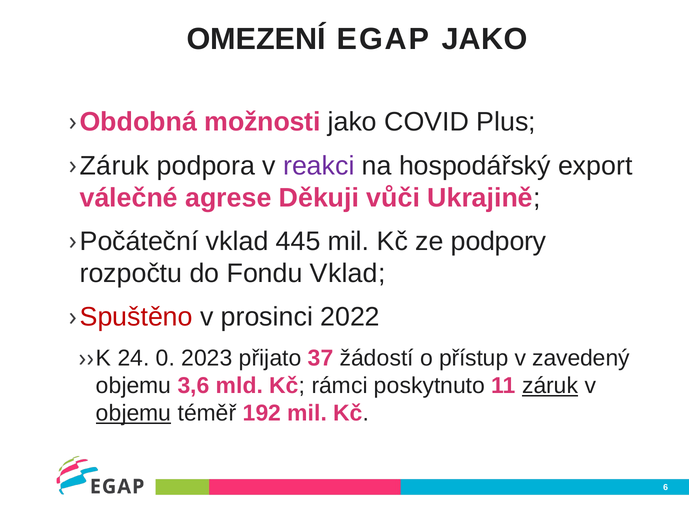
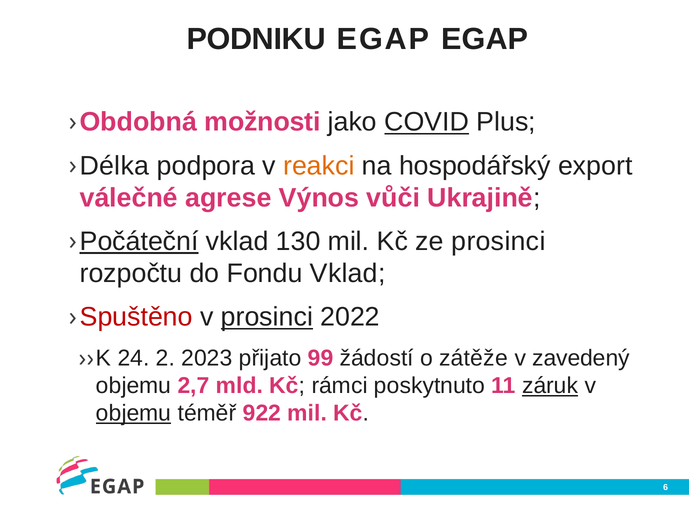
OMEZENÍ: OMEZENÍ -> PODNIKU (256, 39)
EGAP JAKO: JAKO -> EGAP (485, 39)
COVID underline: none -> present (427, 122)
Záruk: Záruk -> Délka (114, 166)
reakci colour: purple -> orange (319, 166)
Děkuji: Děkuji -> Výnos (319, 198)
Počáteční underline: none -> present (139, 242)
445: 445 -> 130 (298, 242)
ze podpory: podpory -> prosinci (498, 242)
prosinci underline: none -> present (267, 318)
0: 0 -> 2 (165, 359)
37: 37 -> 99 (321, 359)
přístup: přístup -> zátěže (474, 359)
3,6: 3,6 -> 2,7 (194, 386)
192: 192 -> 922 (262, 414)
